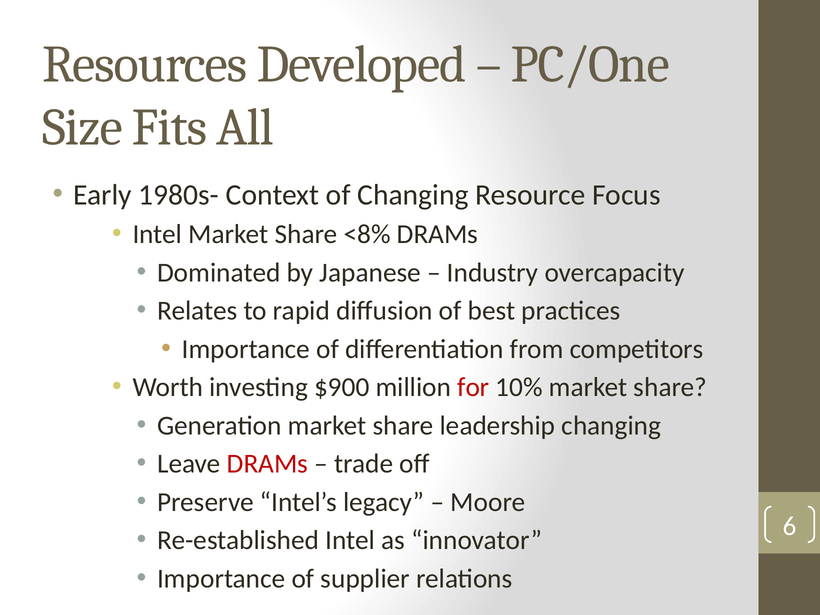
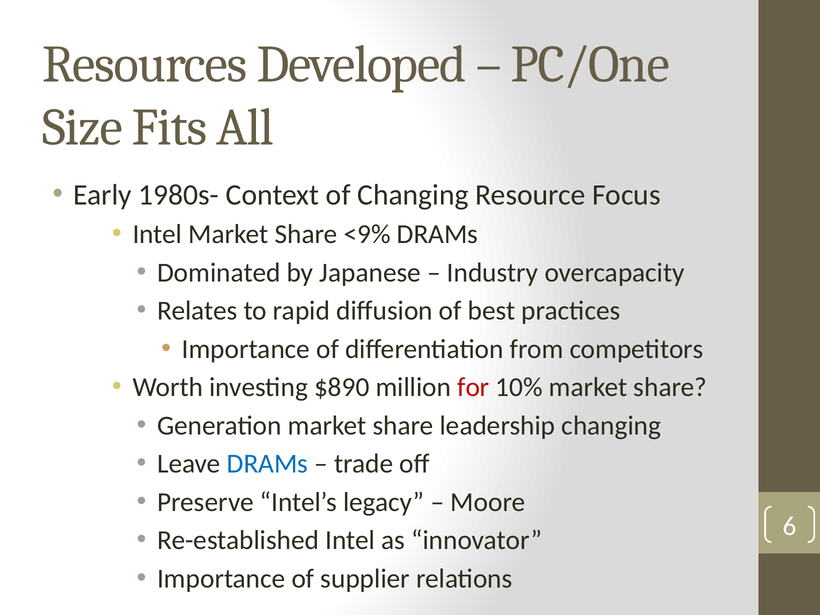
<8%: <8% -> <9% (367, 234)
$900: $900 -> $890 (342, 387)
DRAMs colour: red -> blue (267, 464)
